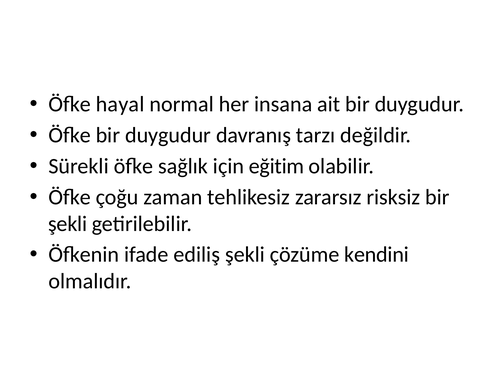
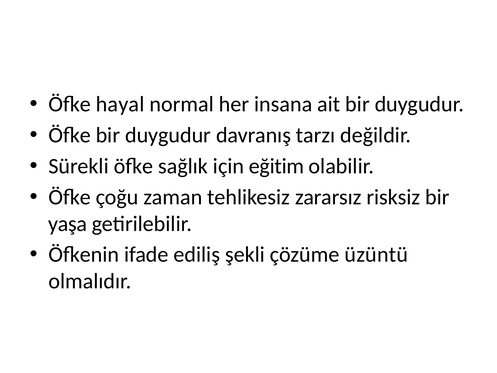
şekli: şekli -> yaşa (68, 224)
kendini: kendini -> üzüntü (376, 255)
